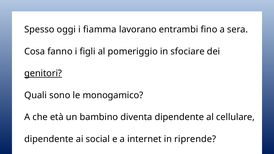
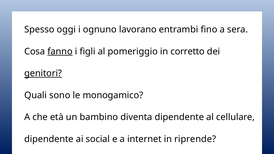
fiamma: fiamma -> ognuno (100, 30)
fanno underline: none -> present (60, 51)
sfociare: sfociare -> corretto (188, 51)
